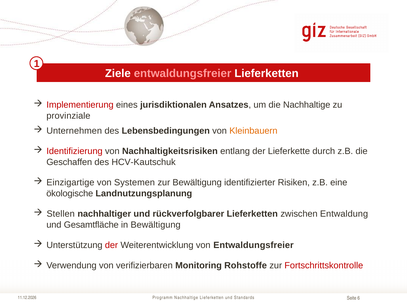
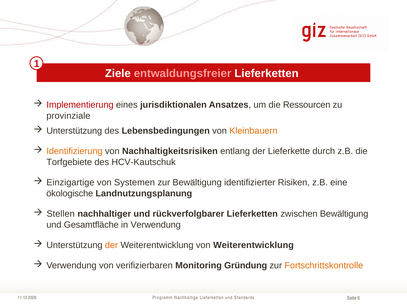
die Nachhaltige: Nachhaltige -> Ressourcen (307, 105)
Unternehmen: Unternehmen -> Unterstützung (74, 131)
Identifizierung colour: red -> orange (74, 151)
Geschaffen: Geschaffen -> Torfgebiete (69, 162)
zwischen Entwaldung: Entwaldung -> Bewältigung (344, 214)
in Bewältigung: Bewältigung -> Verwendung (156, 225)
der colour: red -> orange (111, 246)
von Entwaldungsfreier: Entwaldungsfreier -> Weiterentwicklung (254, 246)
Rohstoffe: Rohstoffe -> Gründung (246, 266)
Fortschrittskontrolle colour: red -> orange (324, 266)
